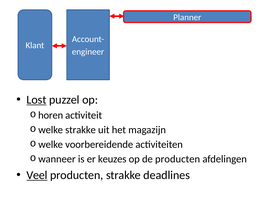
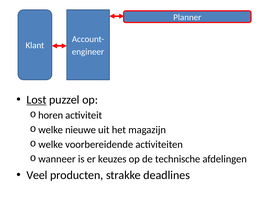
welke strakke: strakke -> nieuwe (81, 130)
de producten: producten -> technische (178, 159)
Veel underline: present -> none (37, 175)
